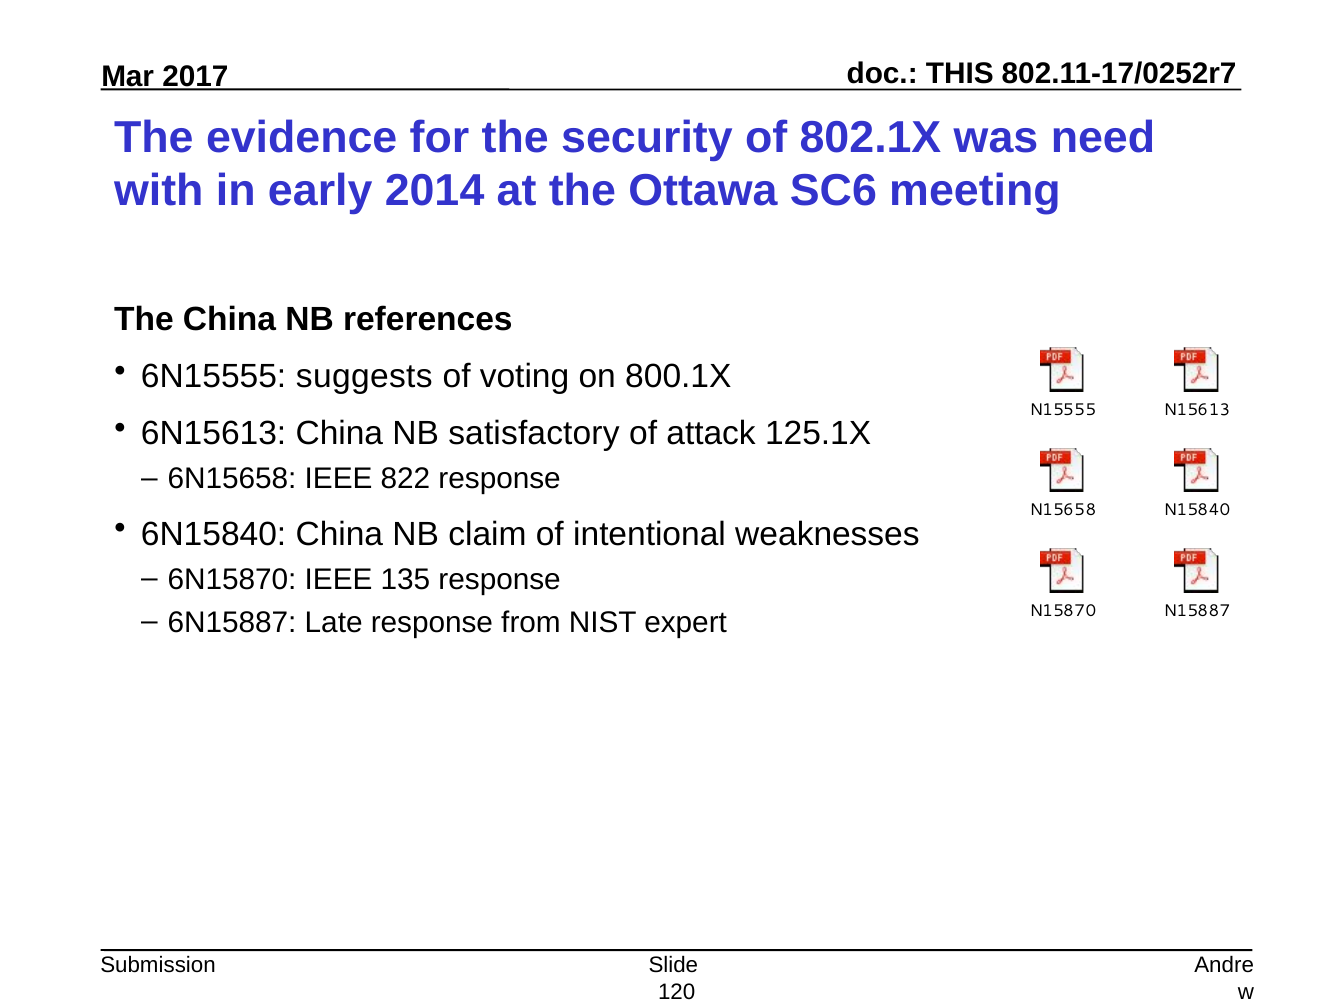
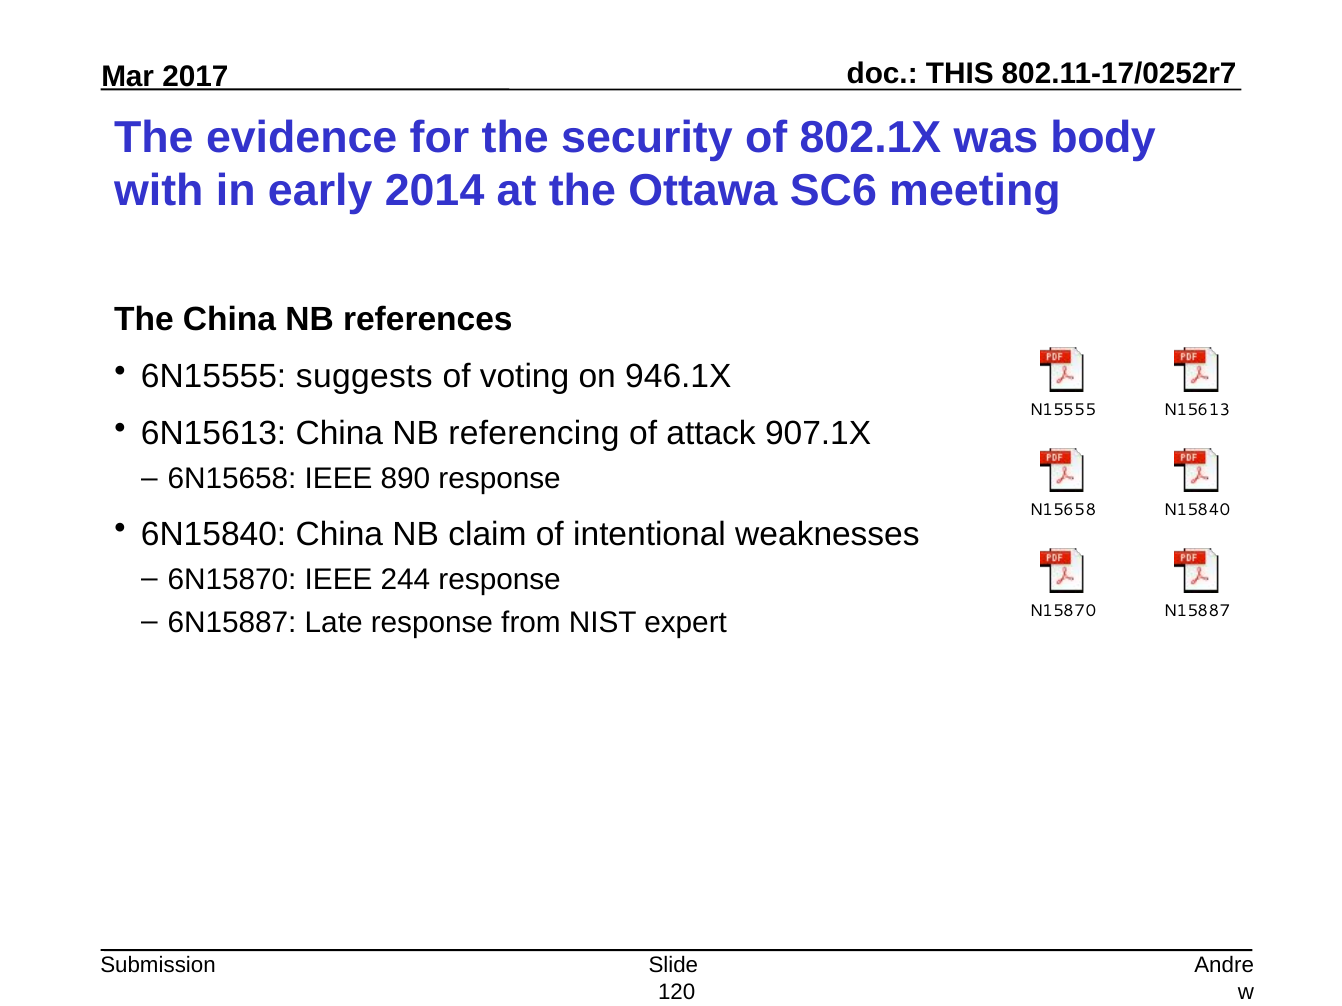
need: need -> body (1103, 137)
800.1X: 800.1X -> 946.1X (678, 377)
satisfactory: satisfactory -> referencing (534, 434)
125.1X: 125.1X -> 907.1X (818, 434)
822: 822 -> 890 (405, 479)
135: 135 -> 244 (405, 580)
